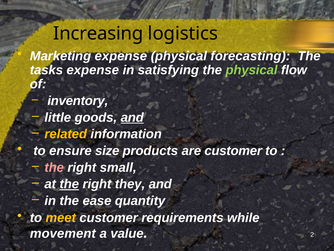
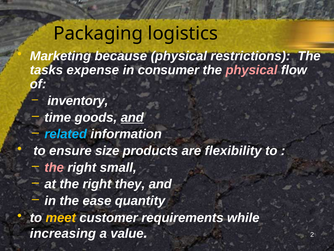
Increasing: Increasing -> Packaging (98, 33)
Marketing expense: expense -> because (121, 56)
forecasting: forecasting -> restrictions (250, 56)
satisfying: satisfying -> consumer (168, 70)
physical colour: light green -> pink (252, 70)
little: little -> time (58, 117)
related colour: yellow -> light blue (66, 134)
are customer: customer -> flexibility (233, 151)
the underline: present -> none (69, 184)
movement: movement -> increasing (63, 233)
